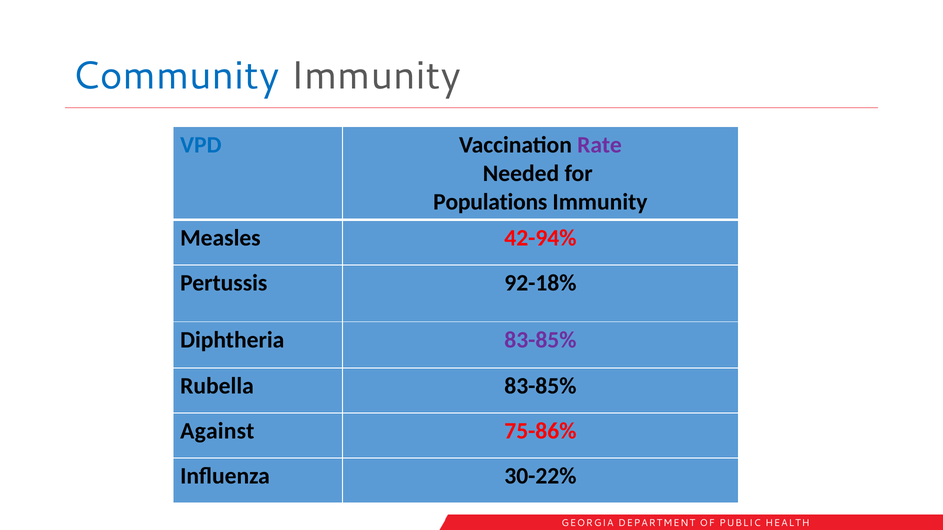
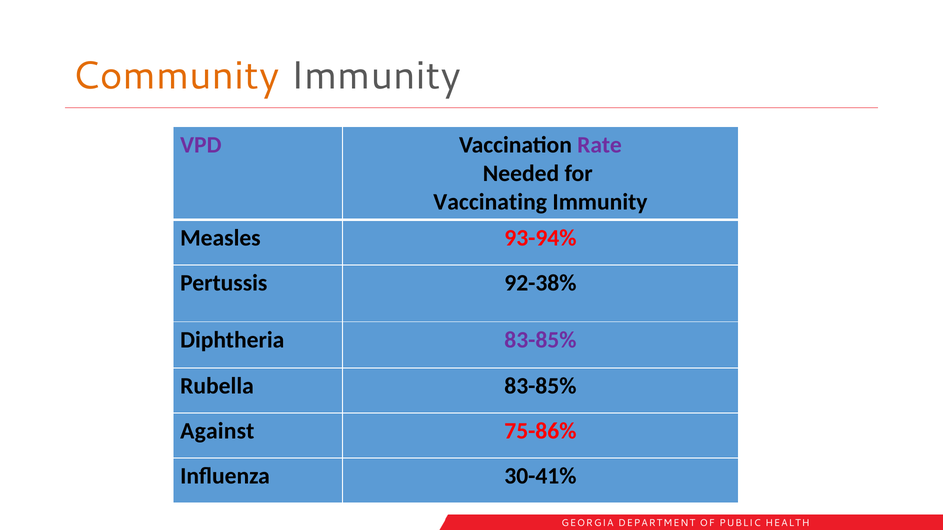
Community colour: blue -> orange (176, 76)
VPD colour: blue -> purple (201, 145)
Populations: Populations -> Vaccinating (490, 202)
42-94%: 42-94% -> 93-94% (540, 238)
92-18%: 92-18% -> 92-38% (540, 283)
30-22%: 30-22% -> 30-41% (540, 476)
